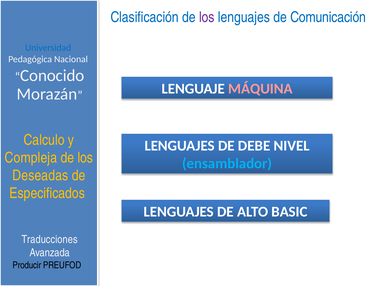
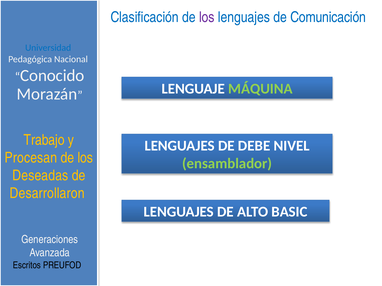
MÁQUINA colour: pink -> light green (260, 89)
Calculo: Calculo -> Trabajo (44, 140)
Compleja: Compleja -> Procesan (31, 158)
ensamblador colour: light blue -> light green (227, 164)
Especificados: Especificados -> Desarrollaron (47, 194)
Traducciones: Traducciones -> Generaciones (50, 240)
Producir: Producir -> Escritos (27, 266)
